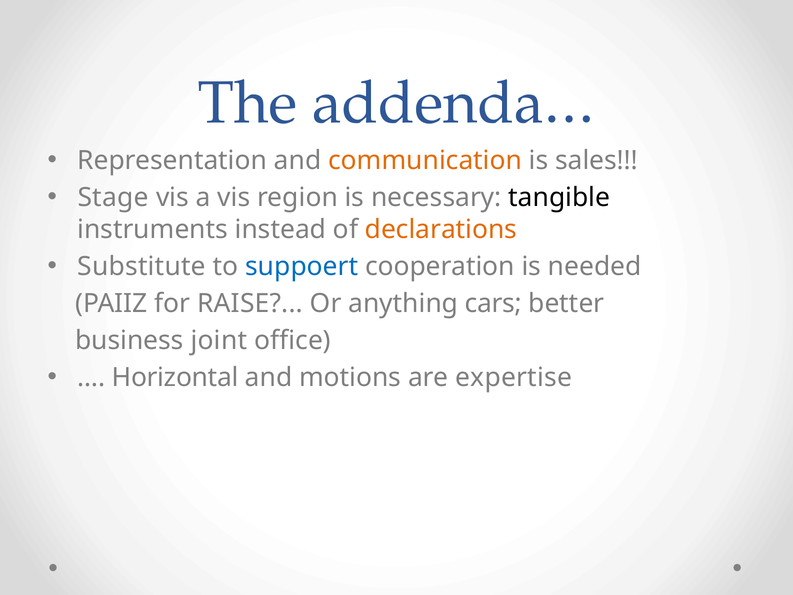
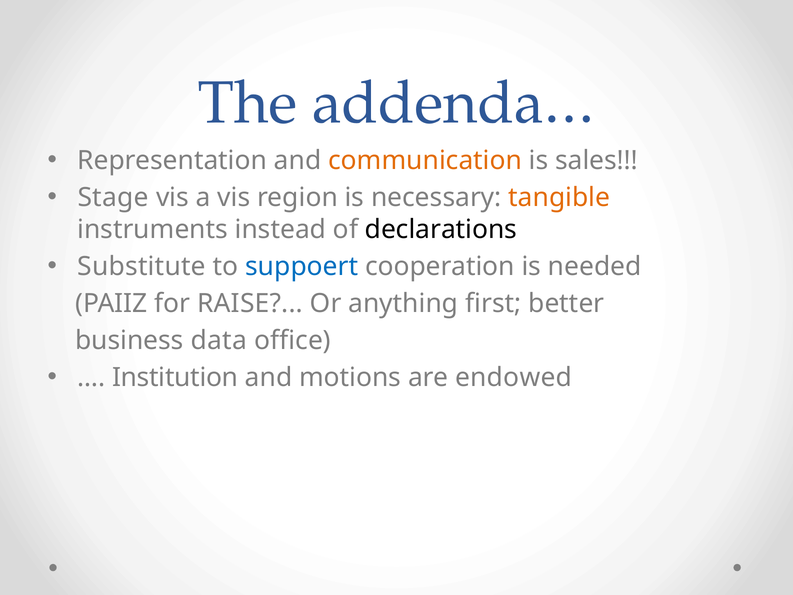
tangible colour: black -> orange (559, 197)
declarations colour: orange -> black (441, 229)
cars: cars -> first (493, 303)
joint: joint -> data (219, 340)
Horizontal: Horizontal -> Institution (175, 377)
expertise: expertise -> endowed (514, 377)
